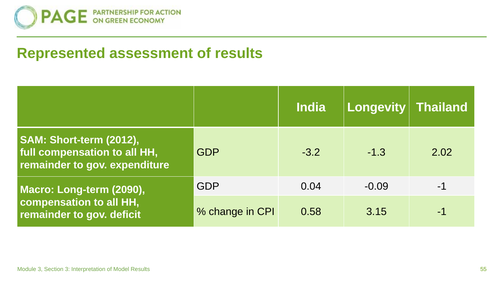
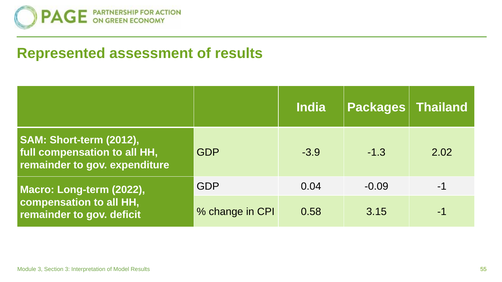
Longevity: Longevity -> Packages (376, 107)
-3.2: -3.2 -> -3.9 (311, 153)
2090: 2090 -> 2022 (128, 190)
